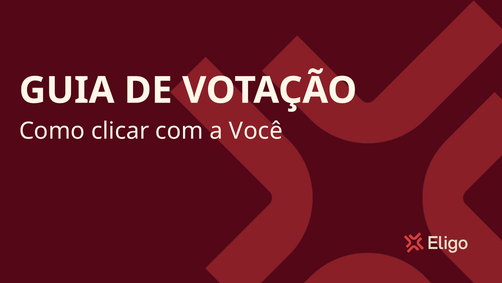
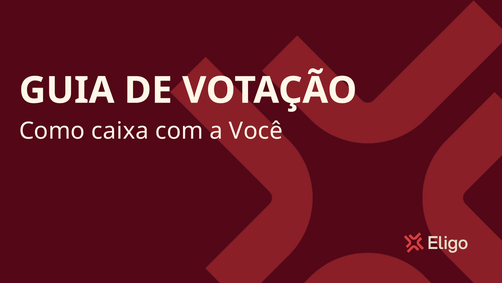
clicar: clicar -> caixa (120, 131)
